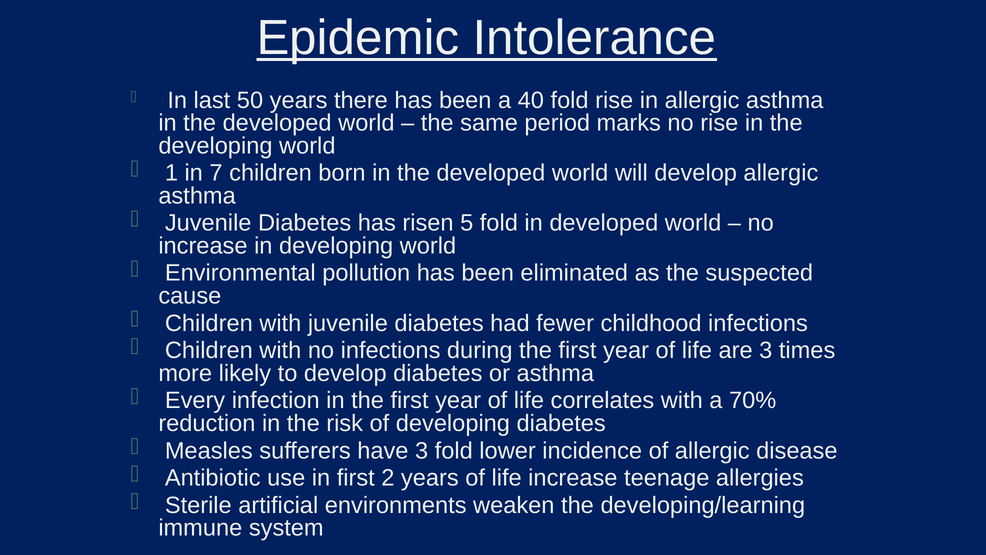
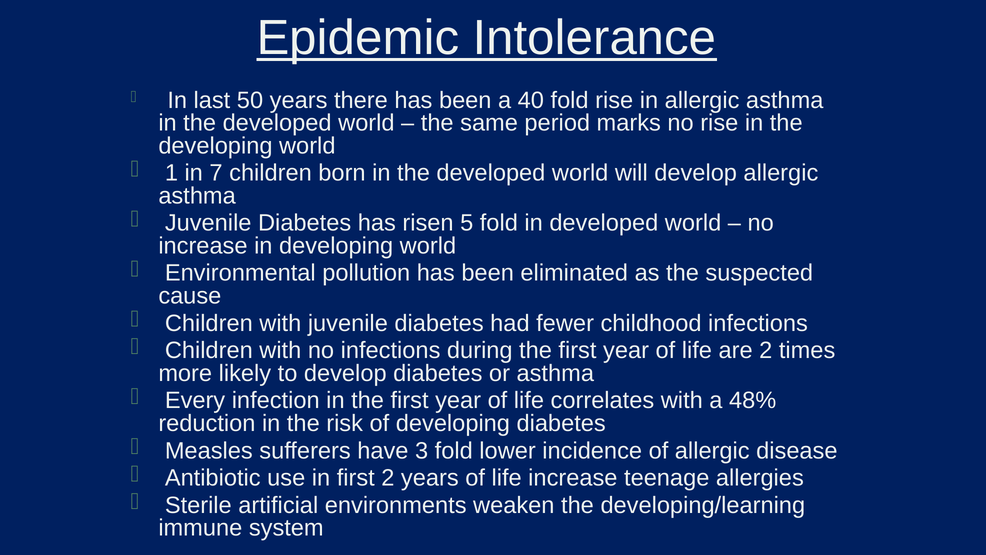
are 3: 3 -> 2 (766, 350)
70%: 70% -> 48% (753, 400)
